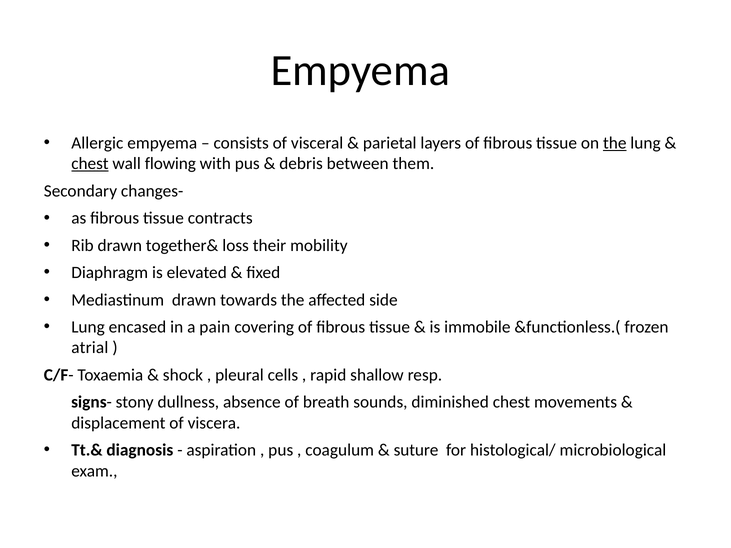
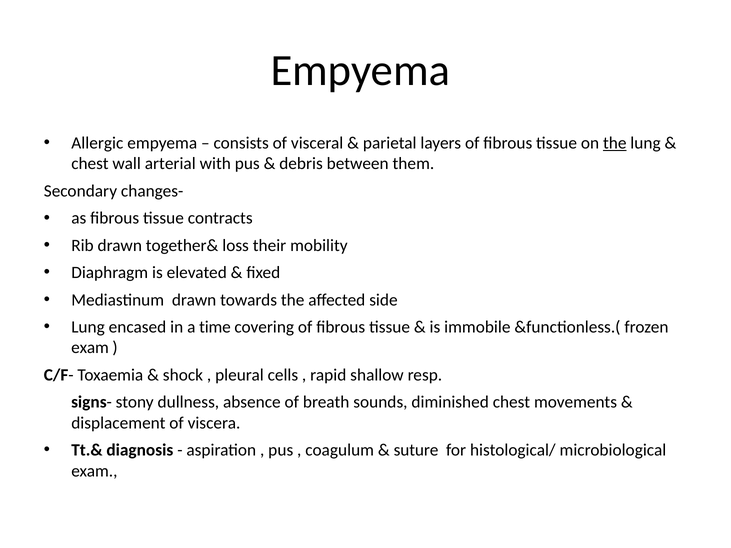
chest underline: present -> none (90, 164)
flowing: flowing -> arterial (170, 164)
pain: pain -> time (215, 327)
atrial: atrial -> exam (90, 348)
